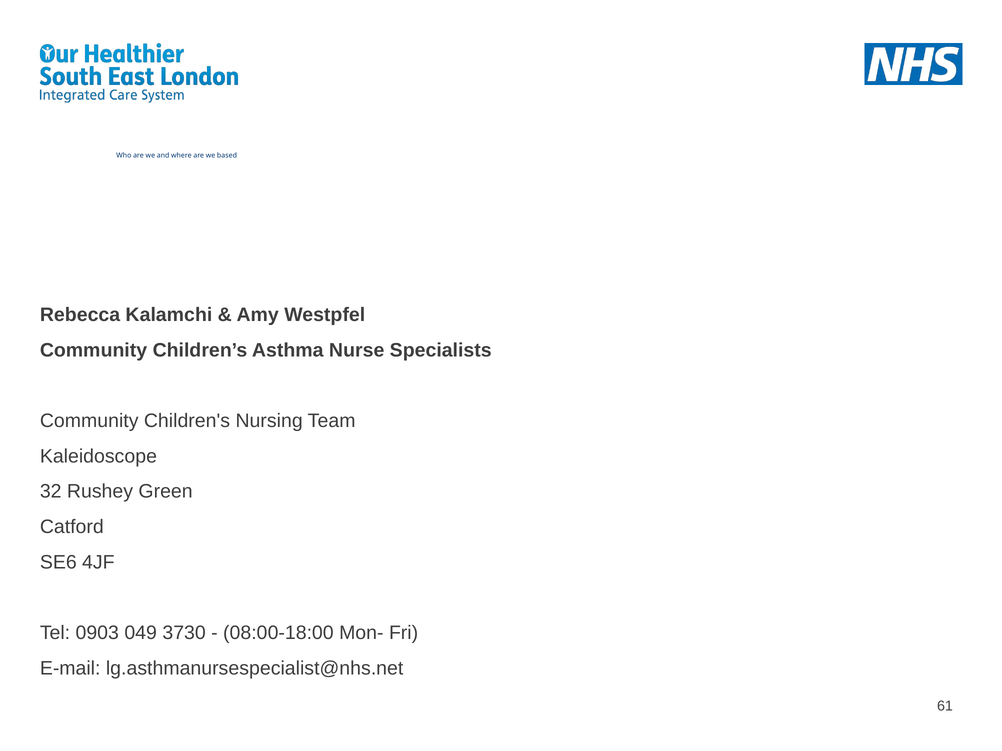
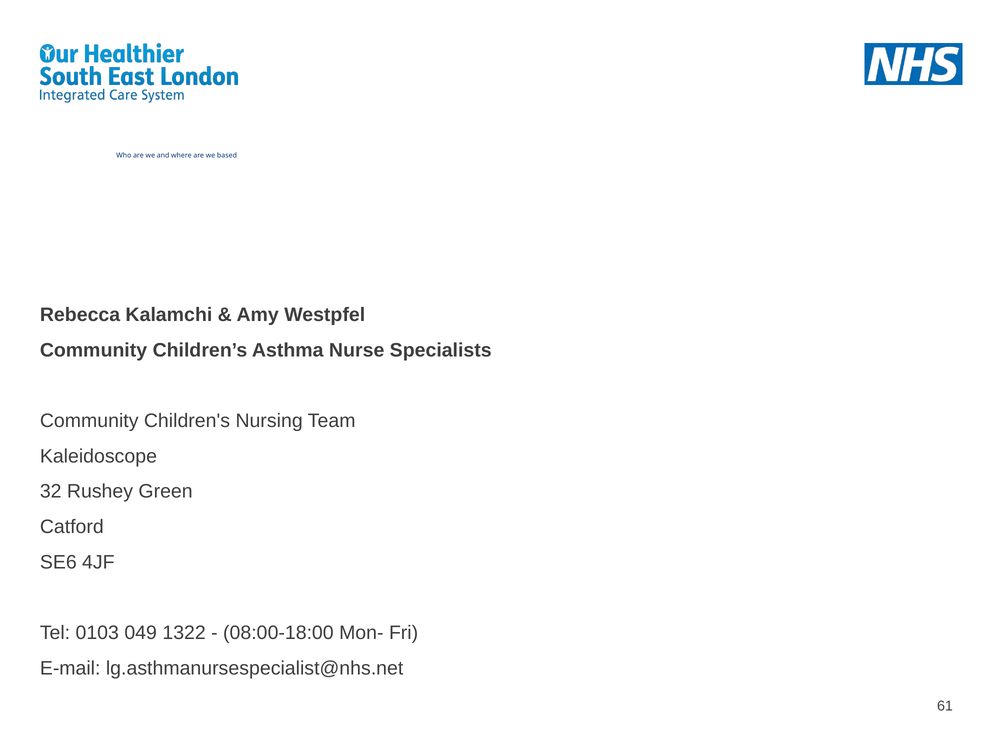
0903: 0903 -> 0103 (97, 633)
3730: 3730 -> 1322 (184, 633)
